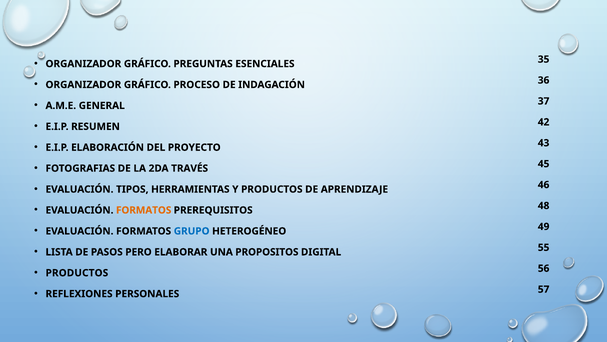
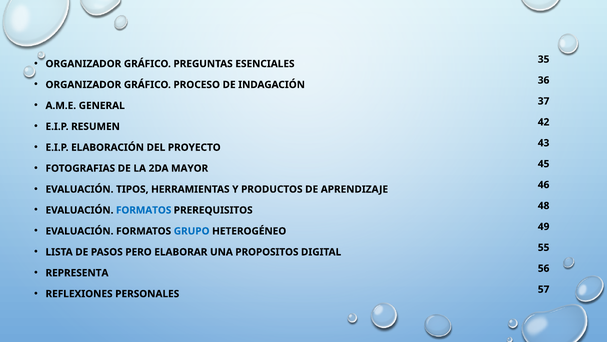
TRAVÉS: TRAVÉS -> MAYOR (190, 168)
FORMATOS colour: orange -> blue (144, 210)
PRODUCTOS: PRODUCTOS -> REPRESENTA (77, 273)
